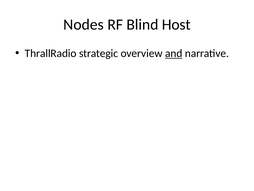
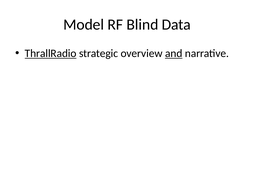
Nodes: Nodes -> Model (84, 25)
Host: Host -> Data (176, 25)
ThrallRadio underline: none -> present (51, 53)
